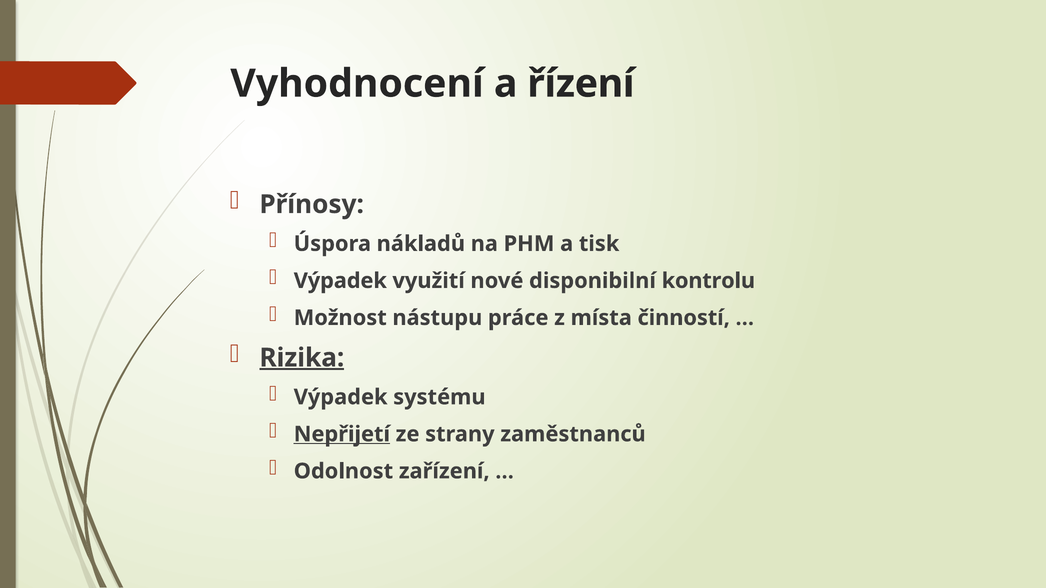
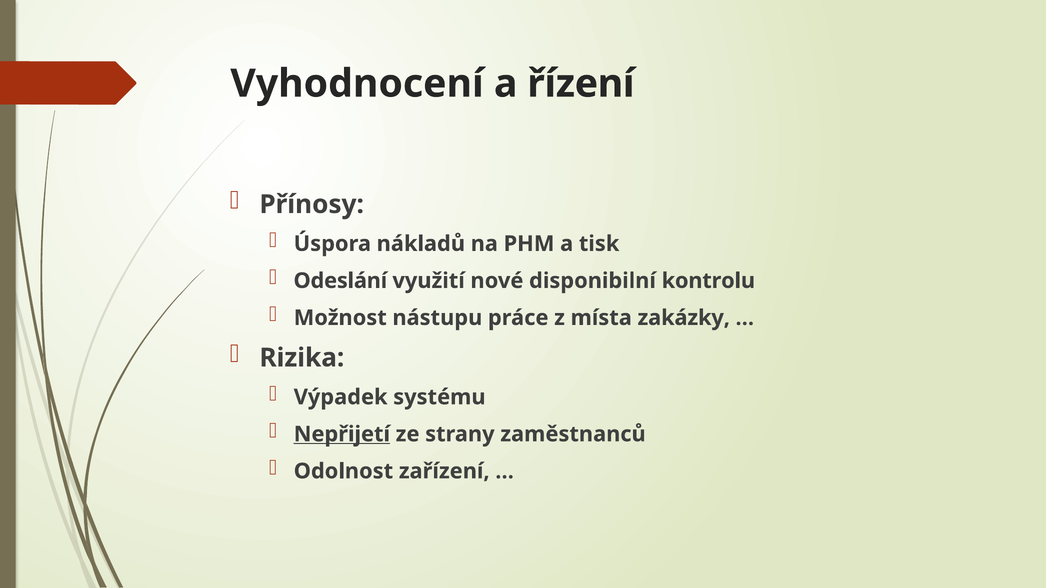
Výpadek: Výpadek -> Odeslání (340, 281)
činností: činností -> zakázky (684, 318)
Rizika underline: present -> none (302, 358)
